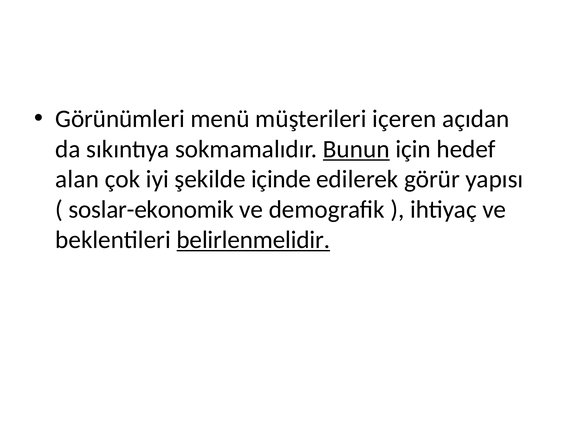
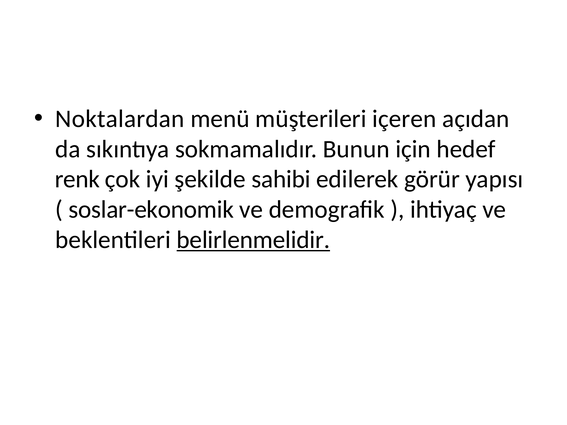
Görünümleri: Görünümleri -> Noktalardan (120, 119)
Bunun underline: present -> none (356, 149)
alan: alan -> renk (77, 179)
içinde: içinde -> sahibi (281, 179)
